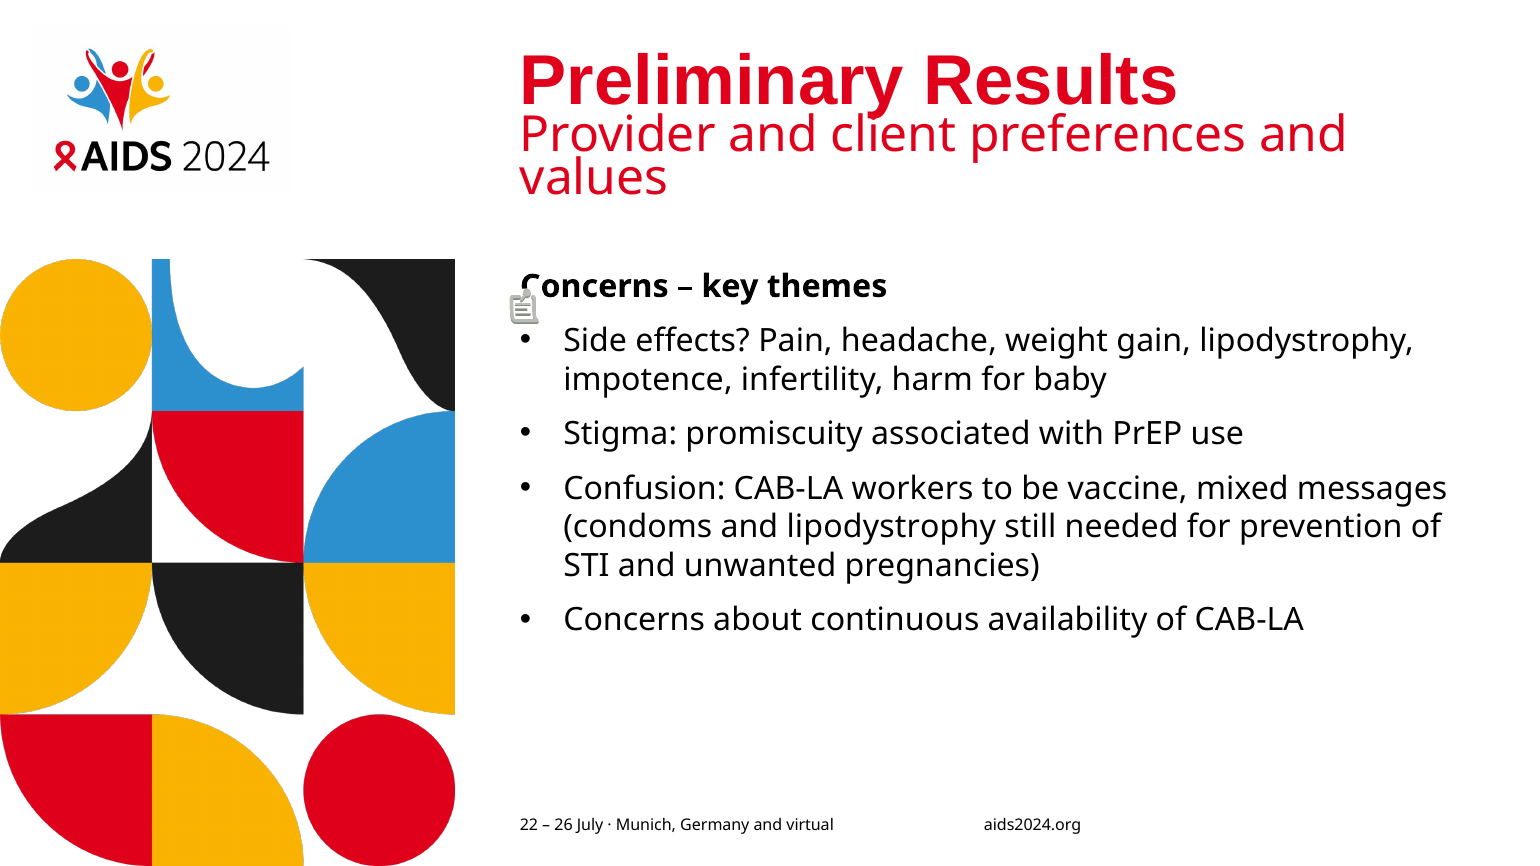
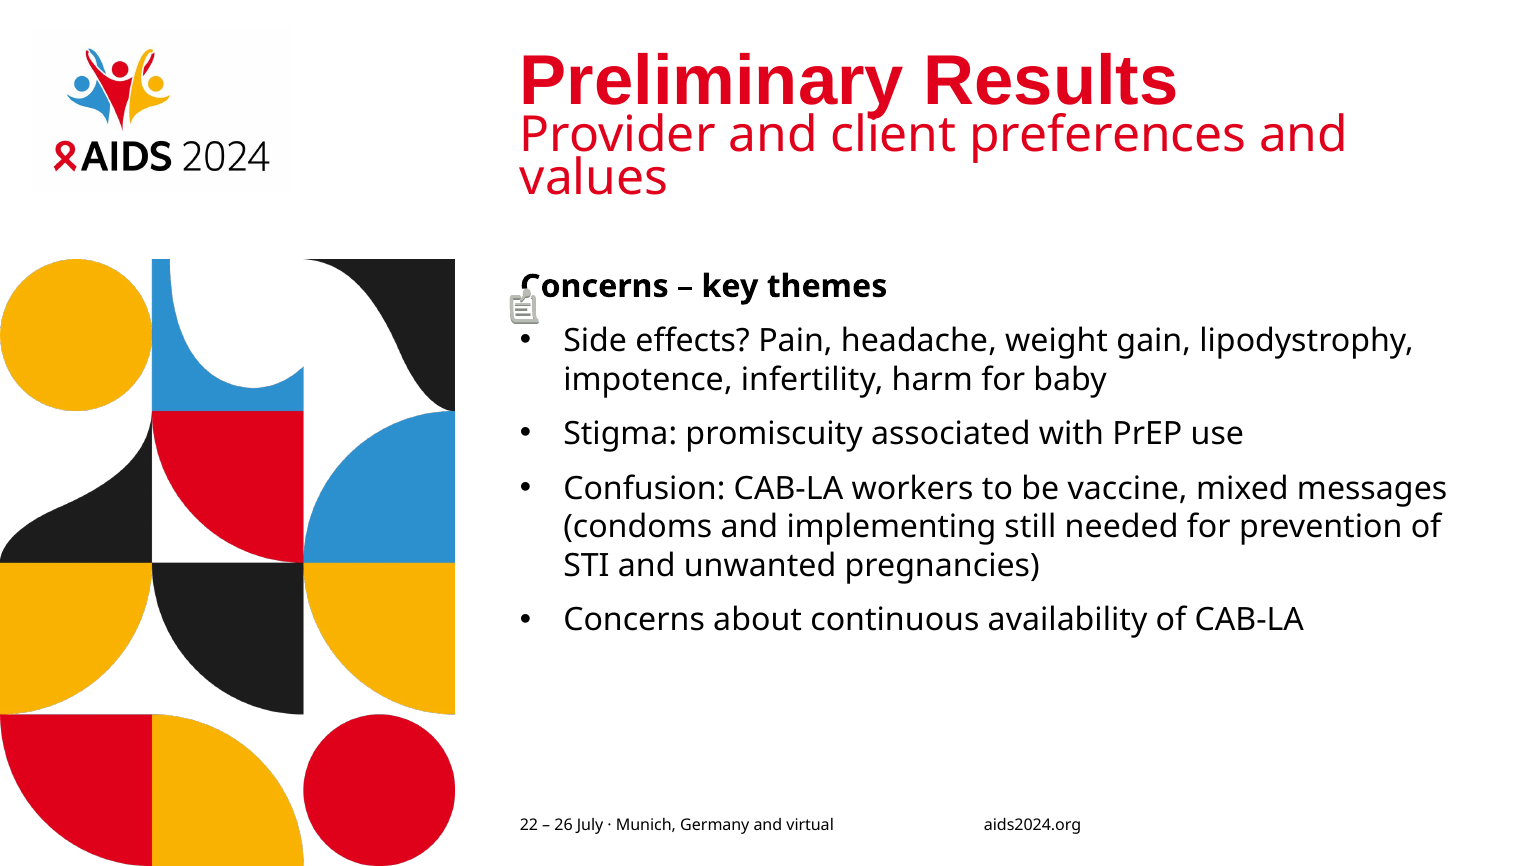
and lipodystrophy: lipodystrophy -> implementing (891, 527)
